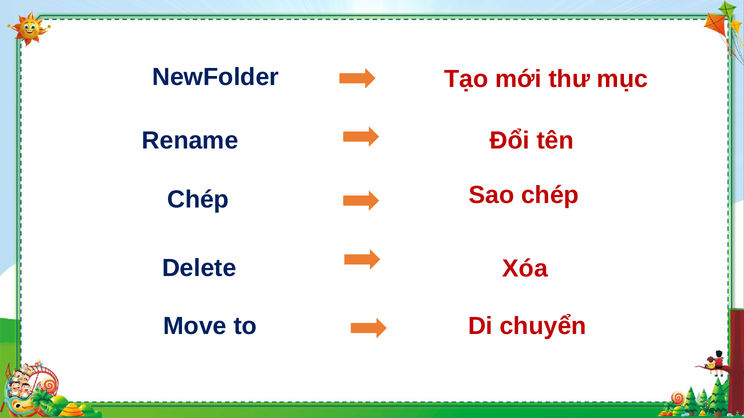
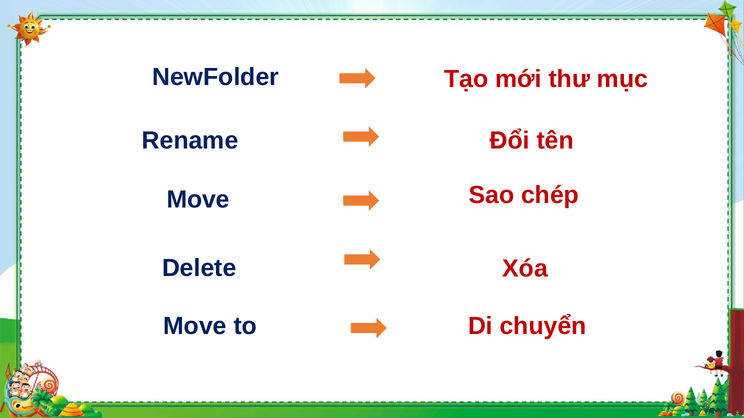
Chép: Chép -> Move (198, 200)
